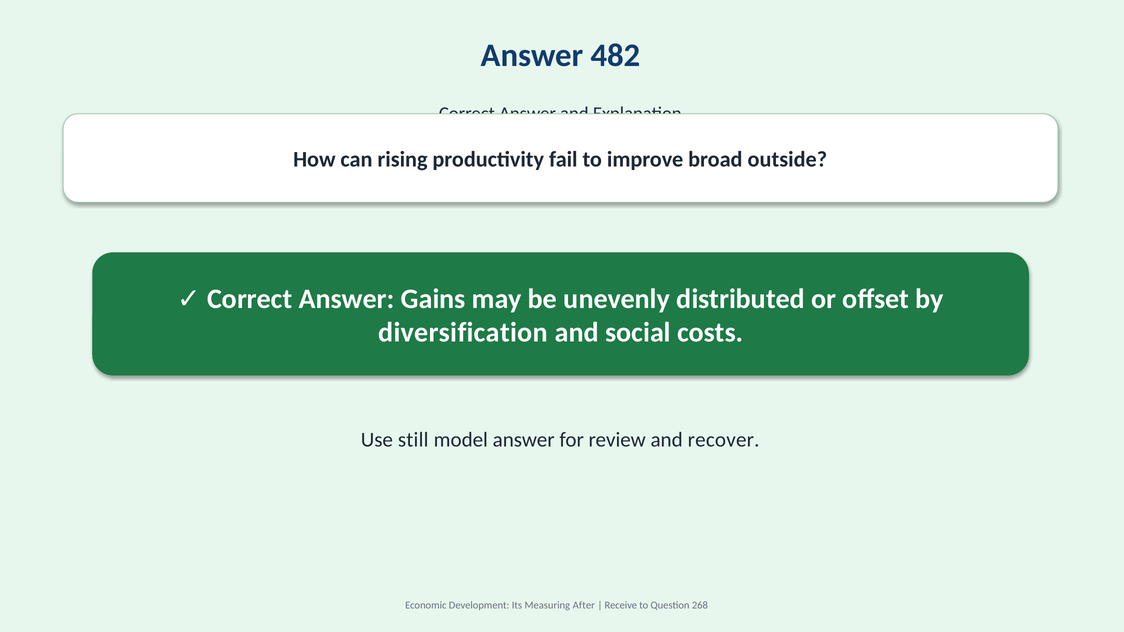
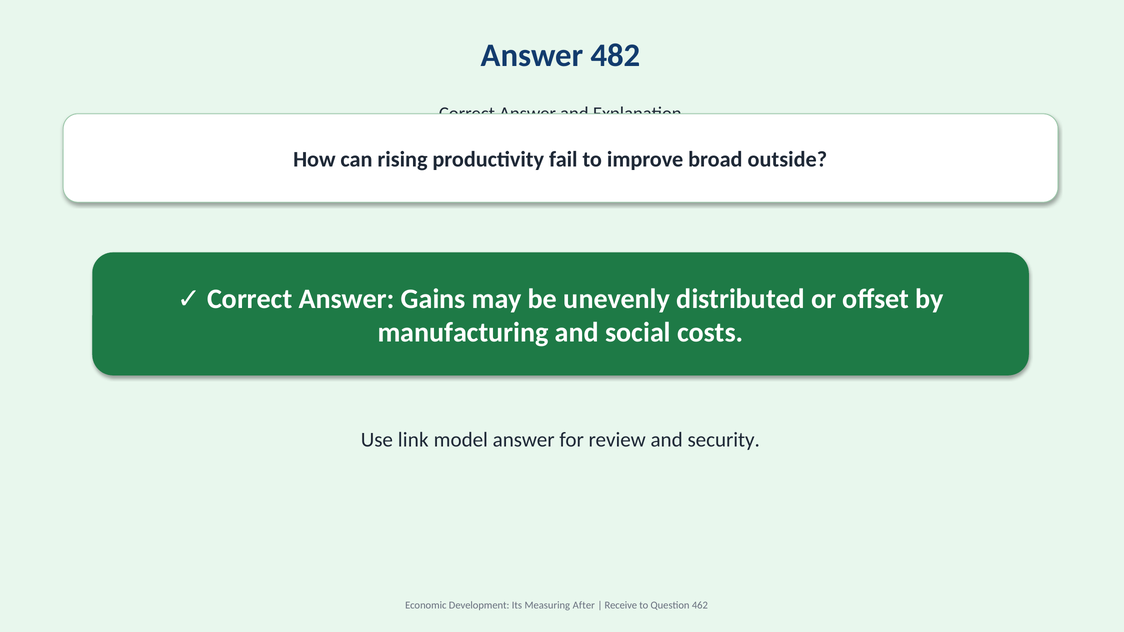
diversification: diversification -> manufacturing (463, 333)
still: still -> link (413, 440)
recover: recover -> security (724, 440)
268: 268 -> 462 (700, 606)
